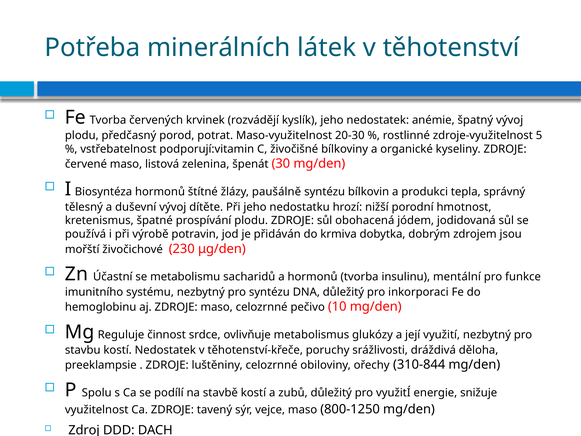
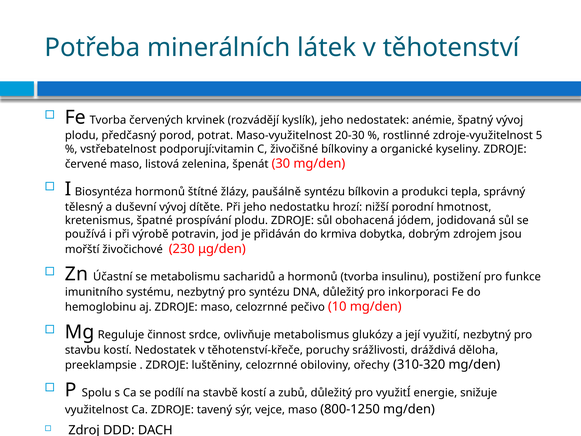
mentální: mentální -> postižení (457, 277)
310-844: 310-844 -> 310-320 (419, 364)
